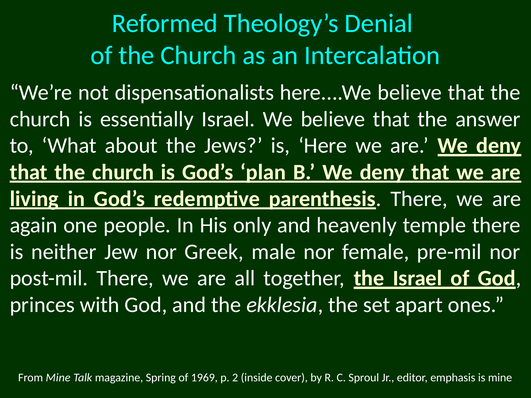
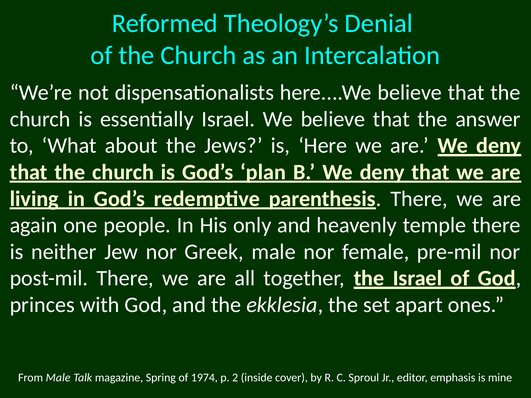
From Mine: Mine -> Male (58, 378)
1969: 1969 -> 1974 (204, 378)
